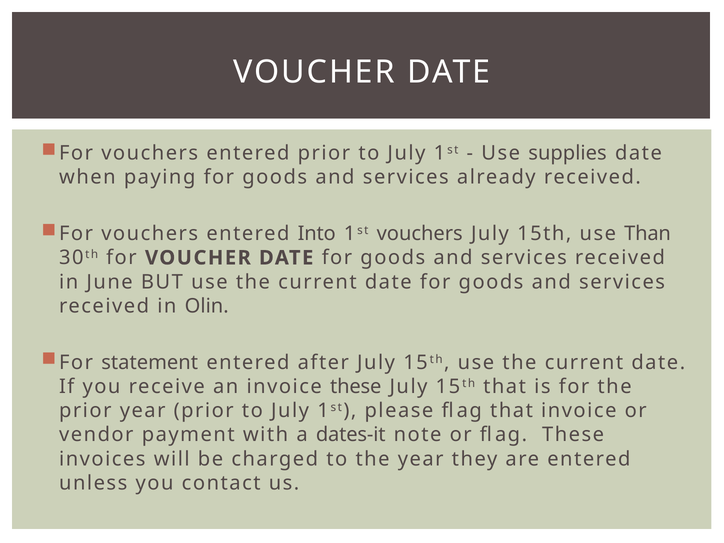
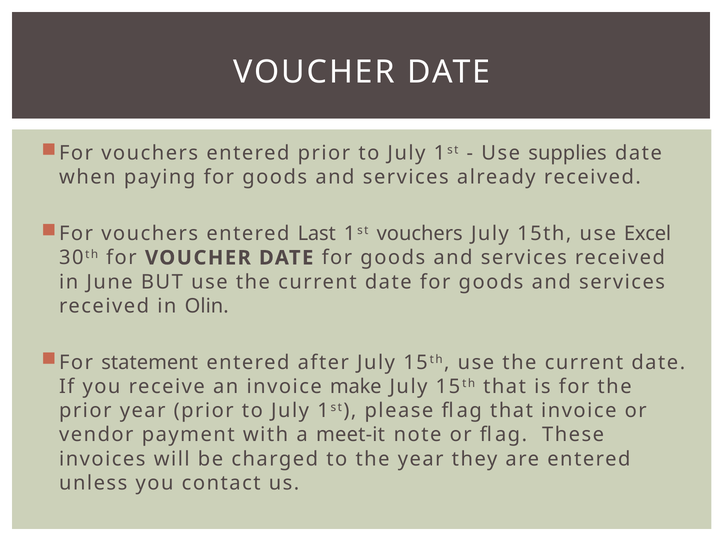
Into: Into -> Last (317, 234)
Than: Than -> Excel (648, 234)
invoice these: these -> make (356, 387)
dates-it: dates-it -> meet-it (351, 435)
